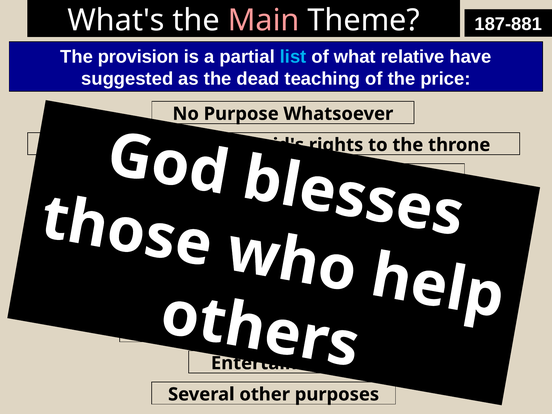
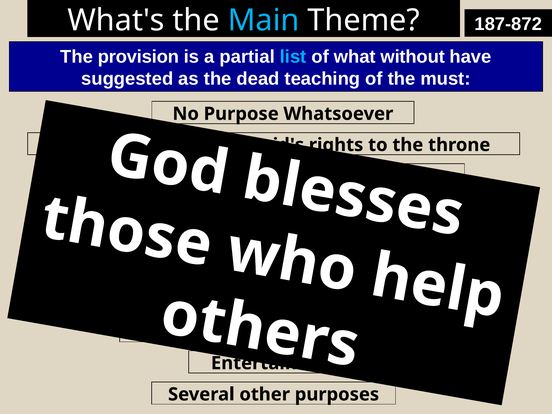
Main colour: pink -> light blue (264, 21)
187-881: 187-881 -> 187-872 (508, 24)
relative: relative -> without (413, 57)
price: price -> must (445, 79)
